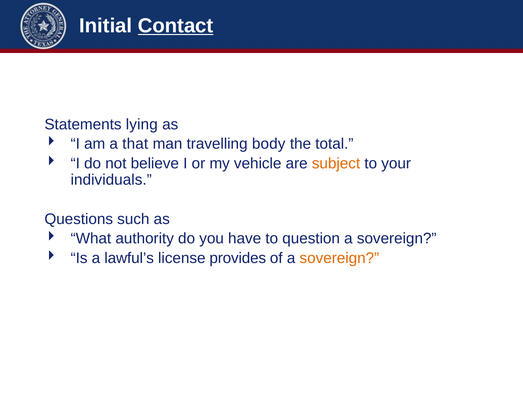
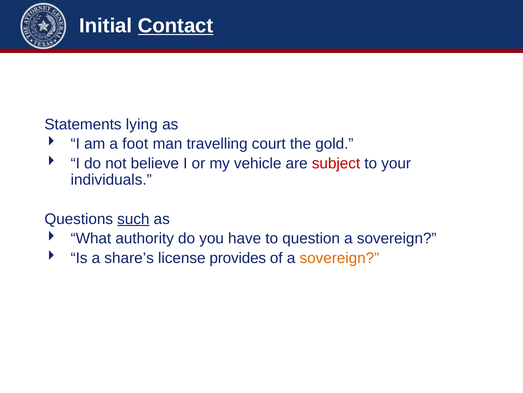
that: that -> foot (135, 144)
body: body -> court (269, 144)
total: total -> gold (334, 144)
subject colour: orange -> red (336, 163)
such underline: none -> present (133, 219)
lawful’s: lawful’s -> share’s (129, 258)
